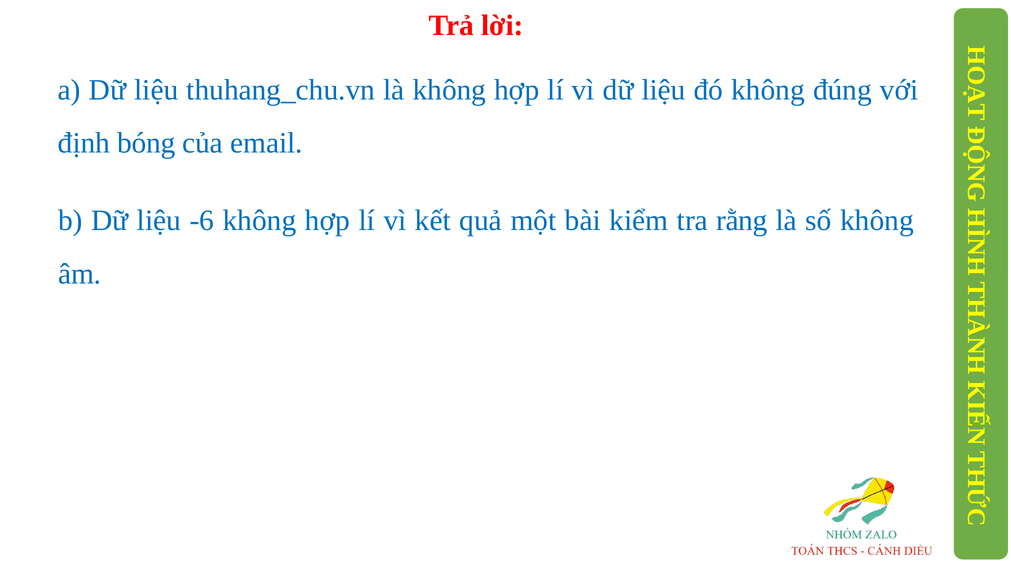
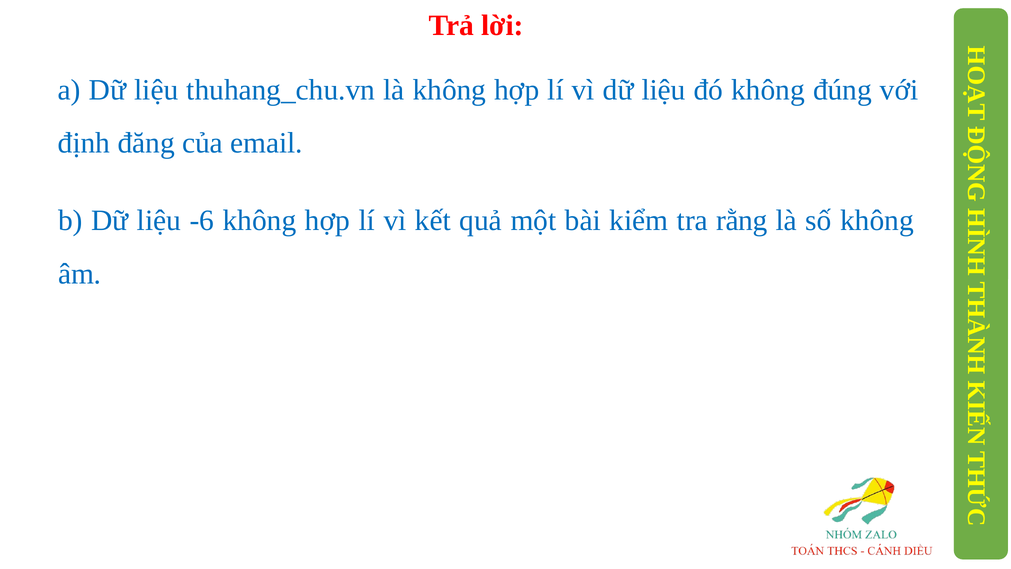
bóng: bóng -> đăng (146, 143)
